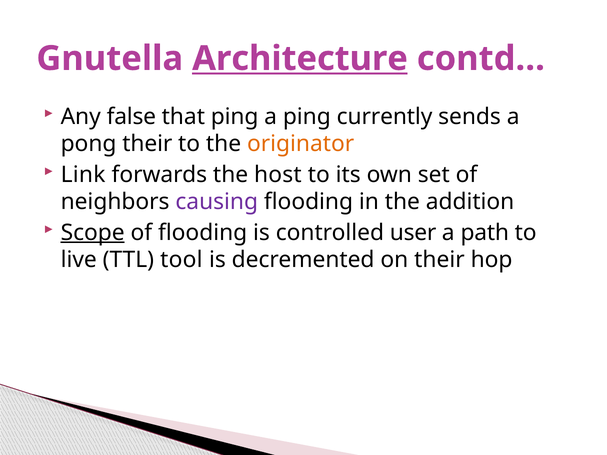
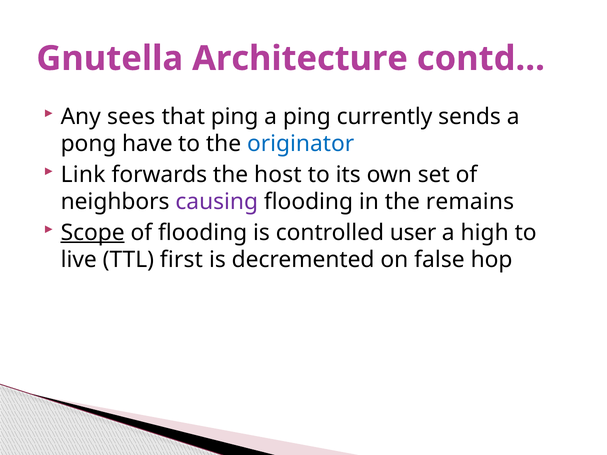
Architecture underline: present -> none (300, 59)
false: false -> sees (131, 117)
pong their: their -> have (147, 144)
originator colour: orange -> blue (301, 144)
addition: addition -> remains (470, 202)
path: path -> high (485, 233)
tool: tool -> first (181, 260)
on their: their -> false (439, 260)
